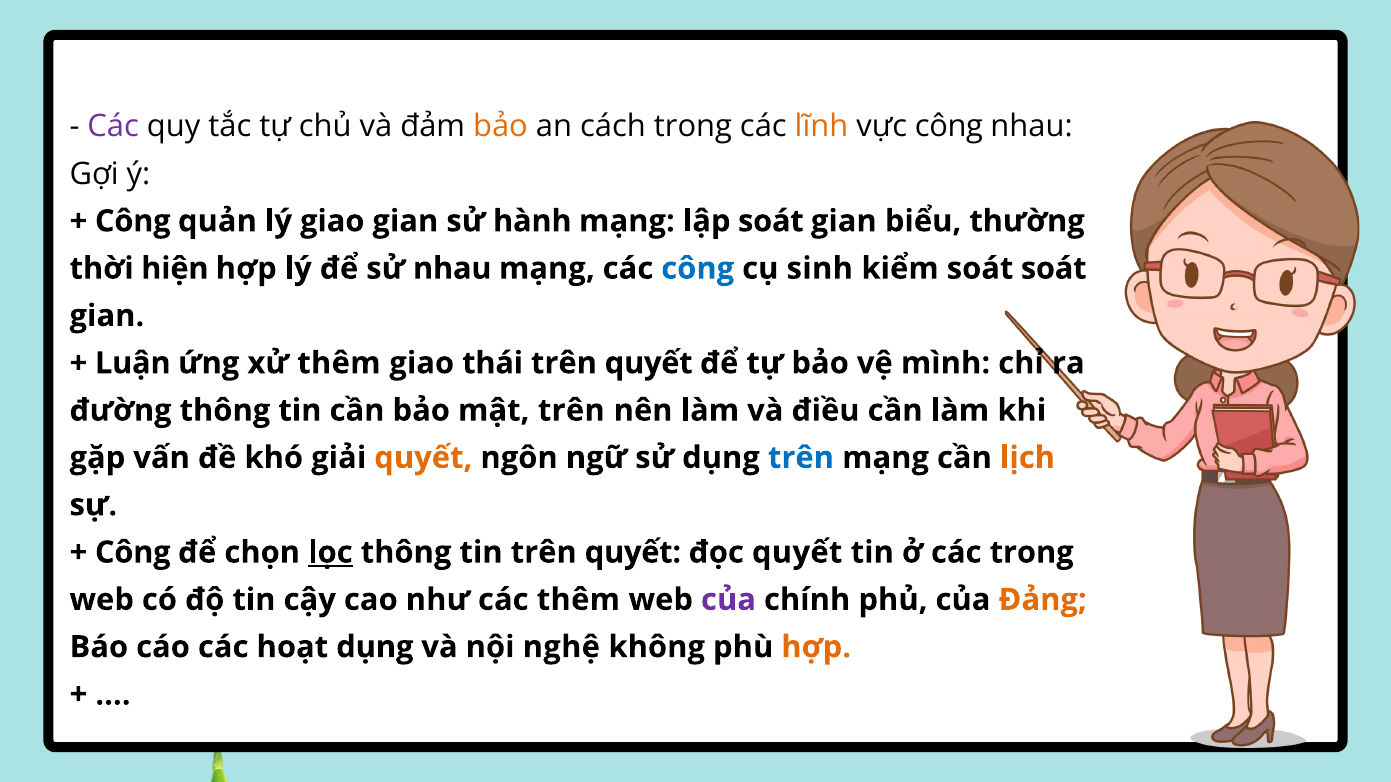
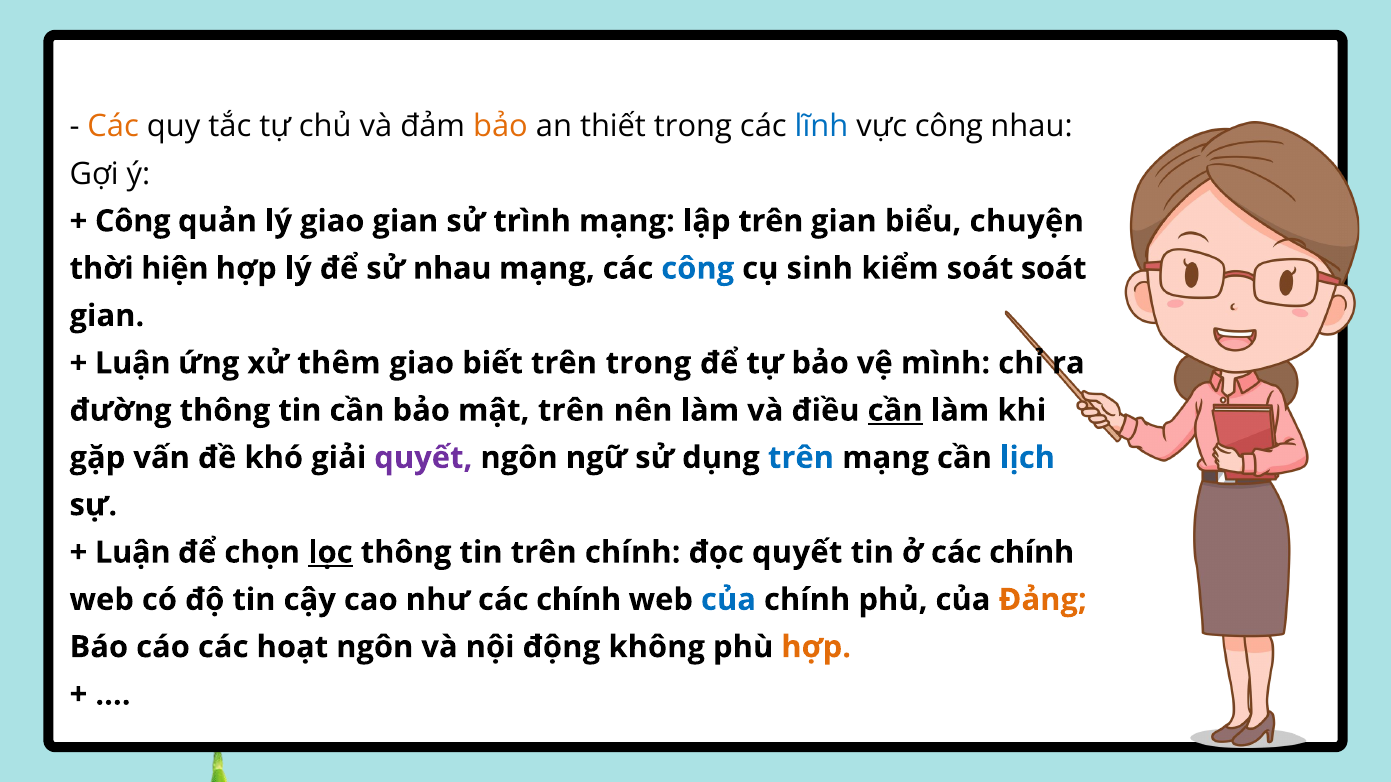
Các colour: purple -> orange (113, 127)
cách: cách -> thiết (613, 127)
lĩnh colour: orange -> blue (822, 127)
hành: hành -> trình (532, 221)
lập soát: soát -> trên (771, 221)
thường: thường -> chuyện (1027, 221)
thái: thái -> biết (493, 363)
quyết: quyết -> trong (648, 363)
cần underline: none -> present (895, 411)
quyết colour: orange -> purple (423, 458)
lịch colour: orange -> blue (1028, 458)
Công: Công -> Luận (133, 553)
tin trên quyết: quyết -> chính (633, 553)
ở các trong: trong -> chính (1032, 553)
như các thêm: thêm -> chính (579, 600)
của colour: purple -> blue (728, 600)
hoạt dụng: dụng -> ngôn (375, 647)
nghệ: nghệ -> động (561, 647)
